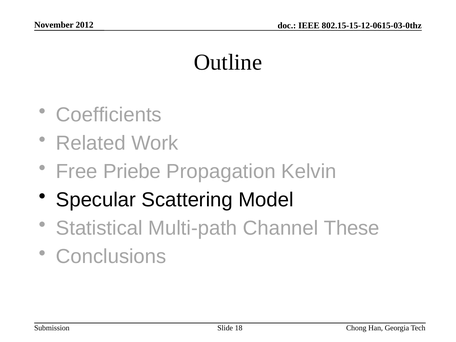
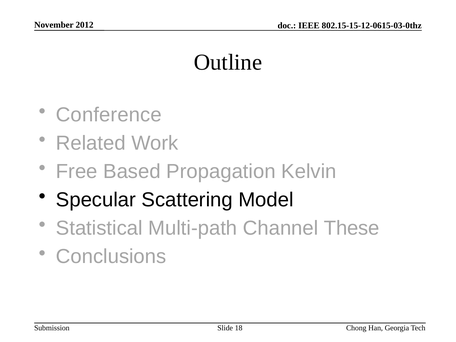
Coefficients: Coefficients -> Conference (109, 115)
Priebe: Priebe -> Based (132, 171)
